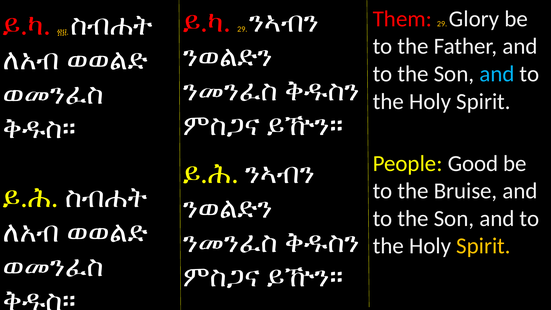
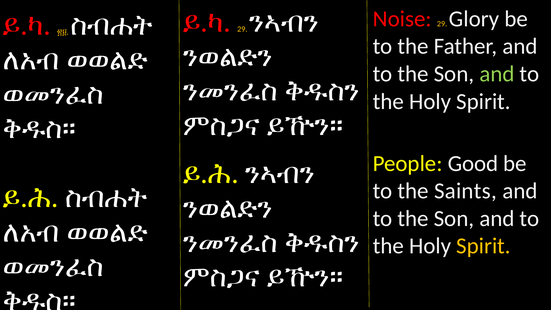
Them: Them -> Noise (402, 19)
and colour: light blue -> light green (497, 74)
Bruise: Bruise -> Saints (465, 191)
